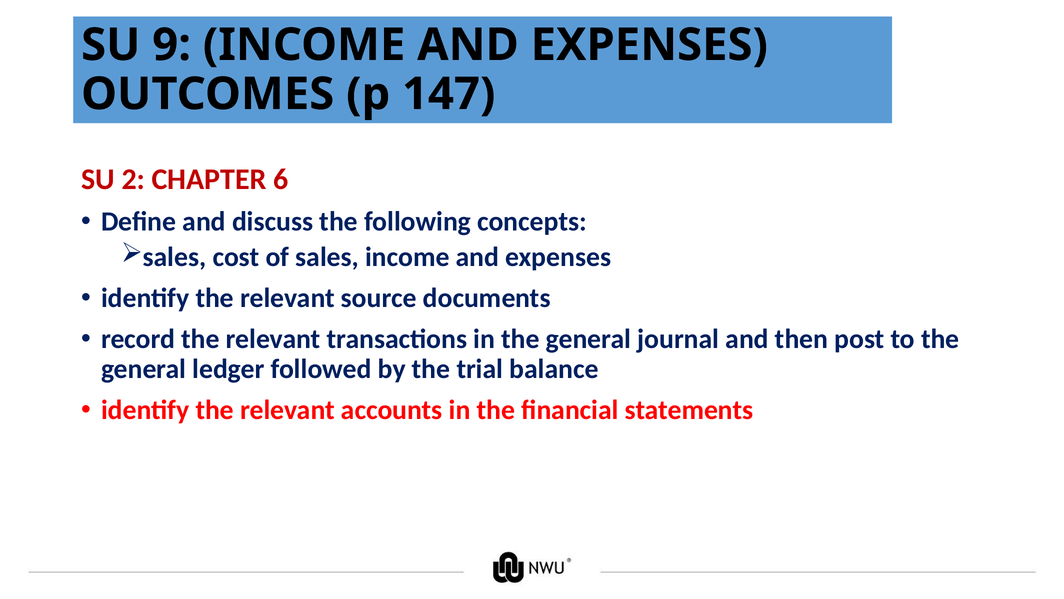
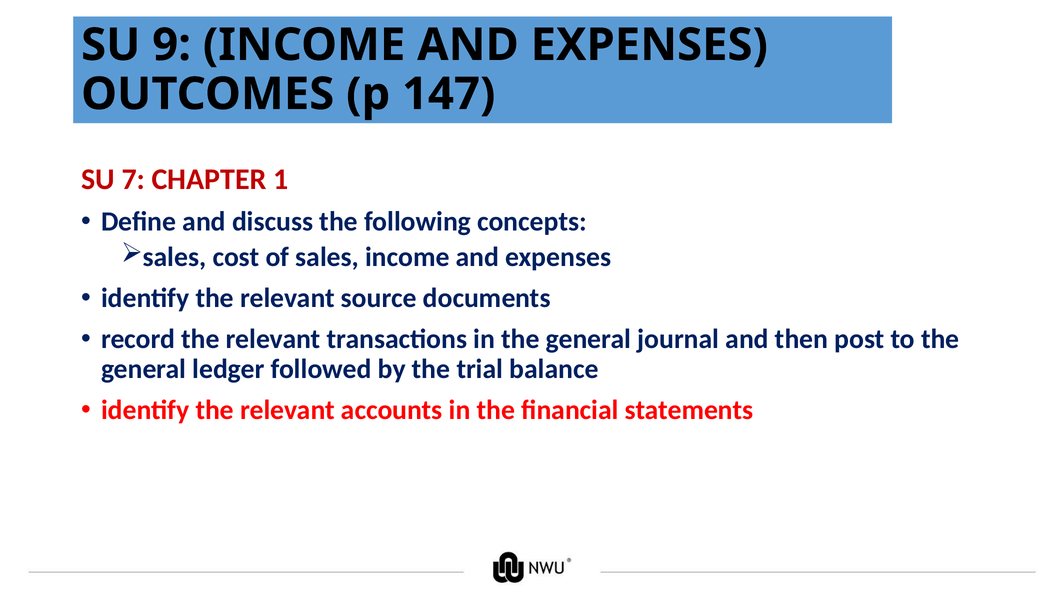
2: 2 -> 7 (133, 179)
6: 6 -> 1 (281, 179)
